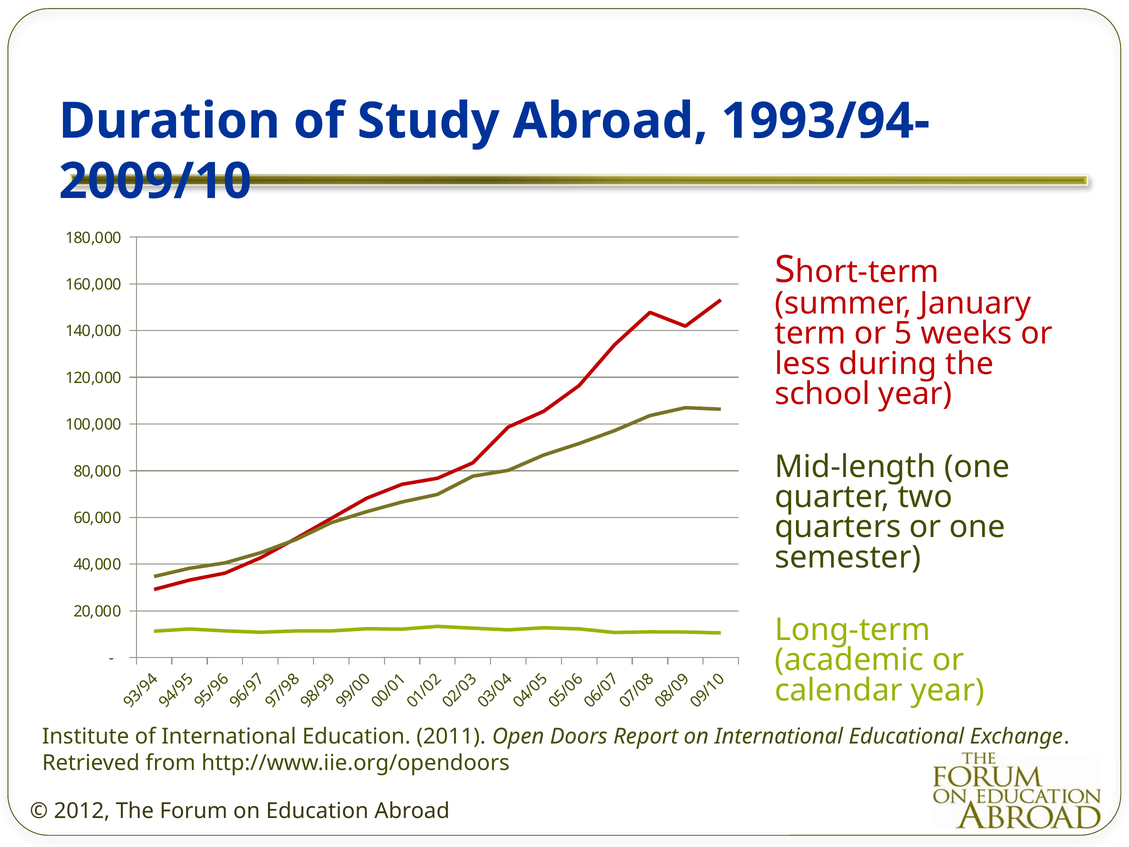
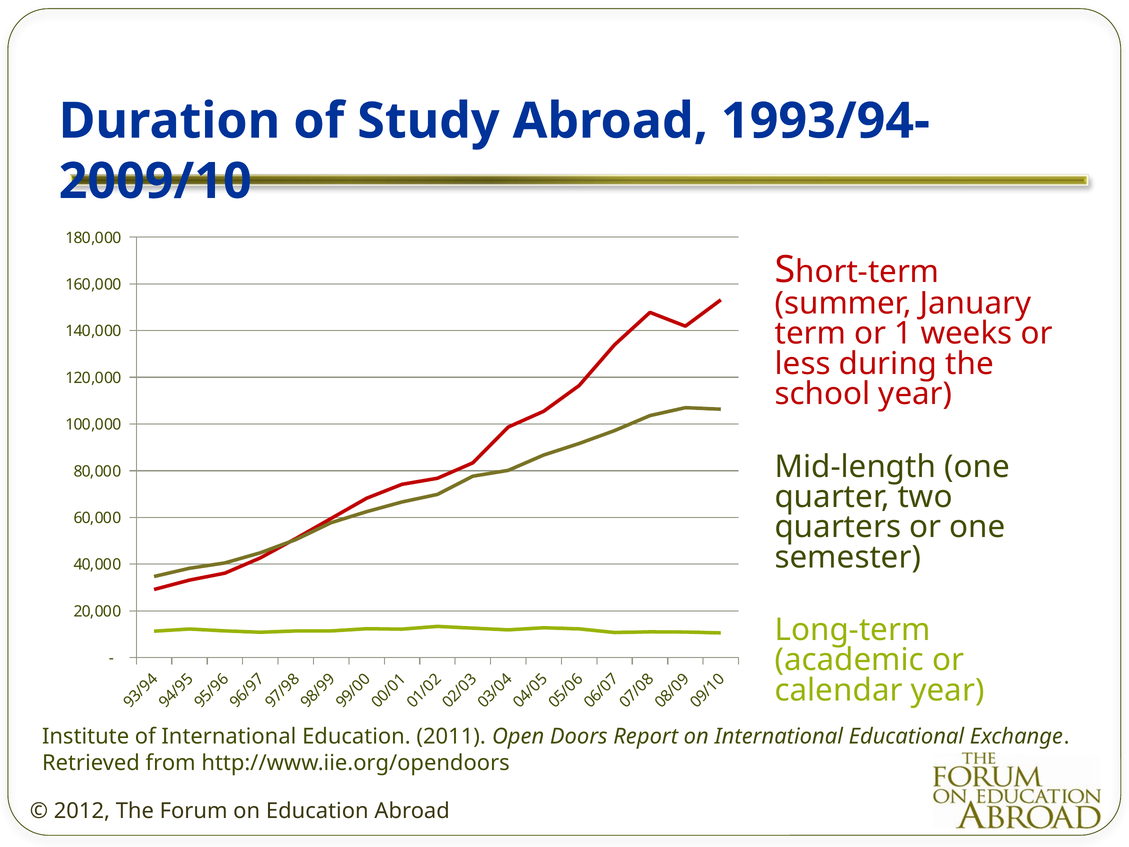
or 5: 5 -> 1 (903, 333)
